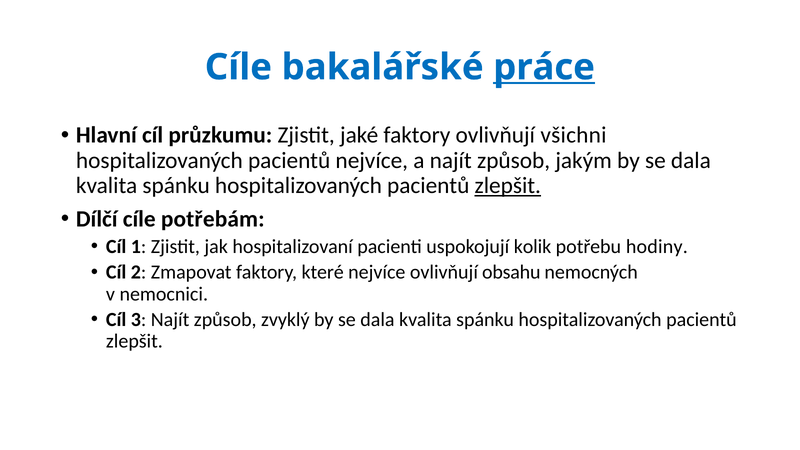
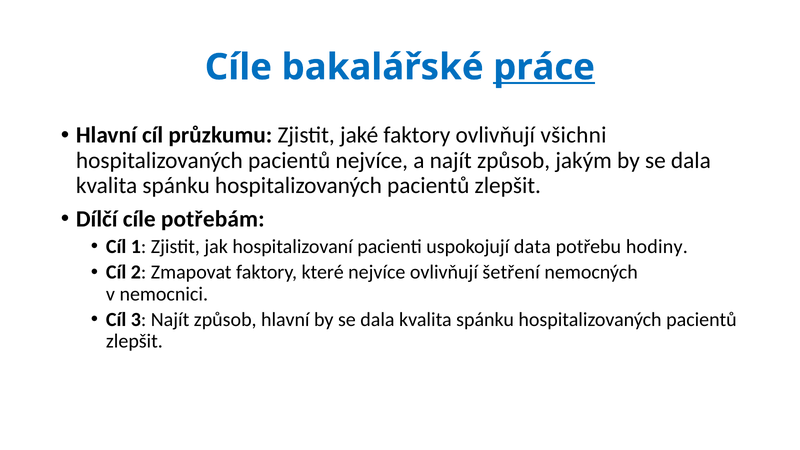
zlepšit underline: present -> none (508, 186)
kolik: kolik -> data (532, 247)
obsahu: obsahu -> šetření (511, 272)
způsob zvyklý: zvyklý -> hlavní (285, 320)
